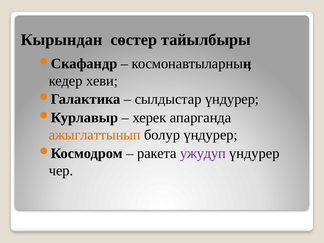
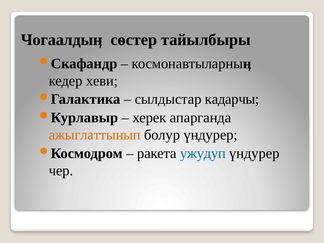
Кырындан: Кырындан -> Чогаалдыӊ (62, 40)
сылдыстар үндурер: үндурер -> кадарчы (232, 99)
ужудуп colour: purple -> blue (203, 153)
